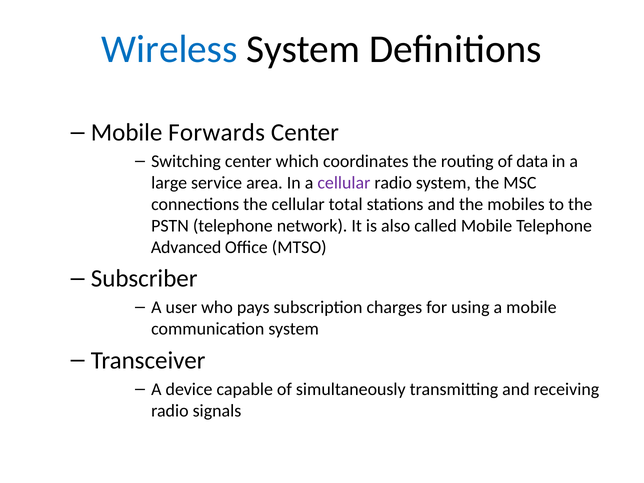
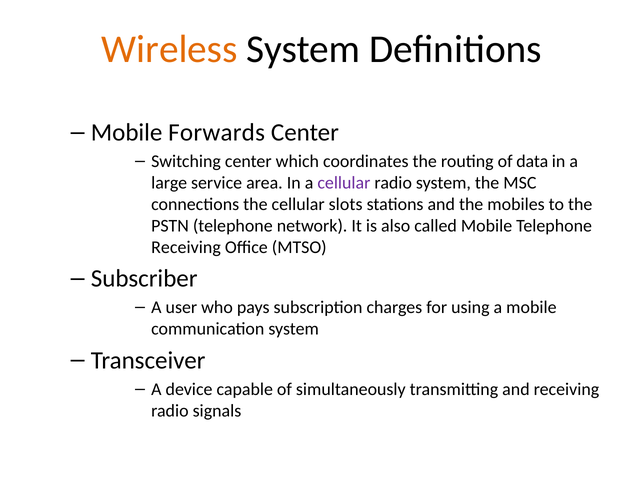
Wireless colour: blue -> orange (170, 49)
total: total -> slots (346, 204)
Advanced: Advanced -> Receiving (186, 247)
